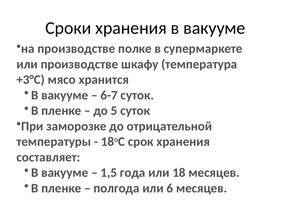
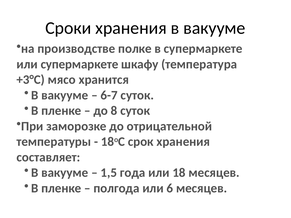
или производстве: производстве -> супермаркете (79, 64)
5: 5 -> 8 (114, 111)
